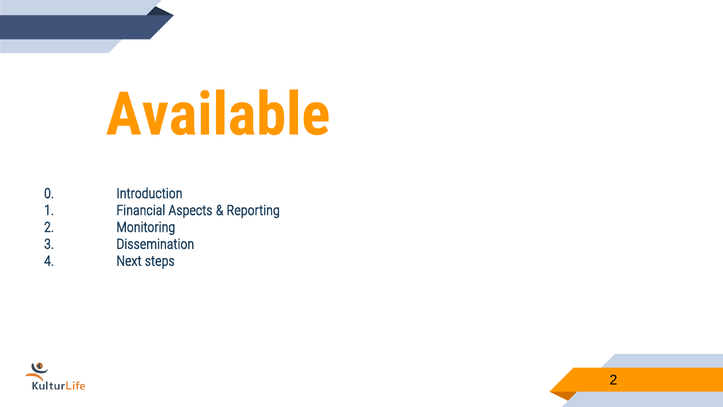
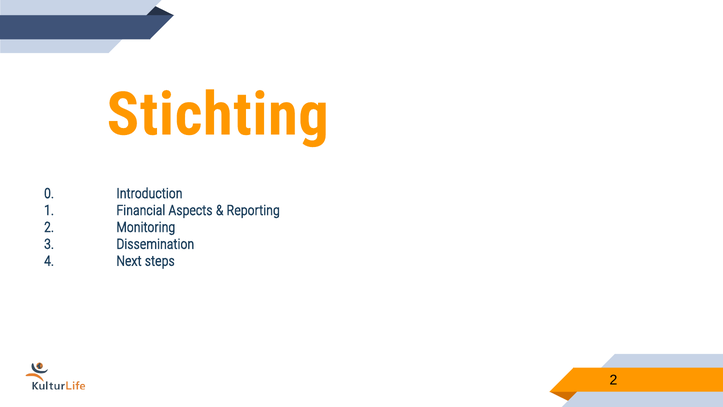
Available: Available -> Stichting (218, 115)
